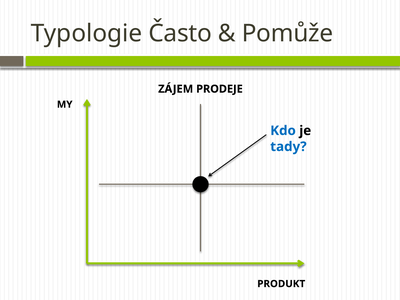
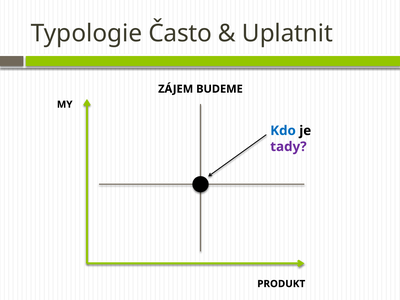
Pomůže: Pomůže -> Uplatnit (287, 33)
PRODEJE: PRODEJE -> BUDEME (219, 89)
tady colour: blue -> purple (288, 147)
